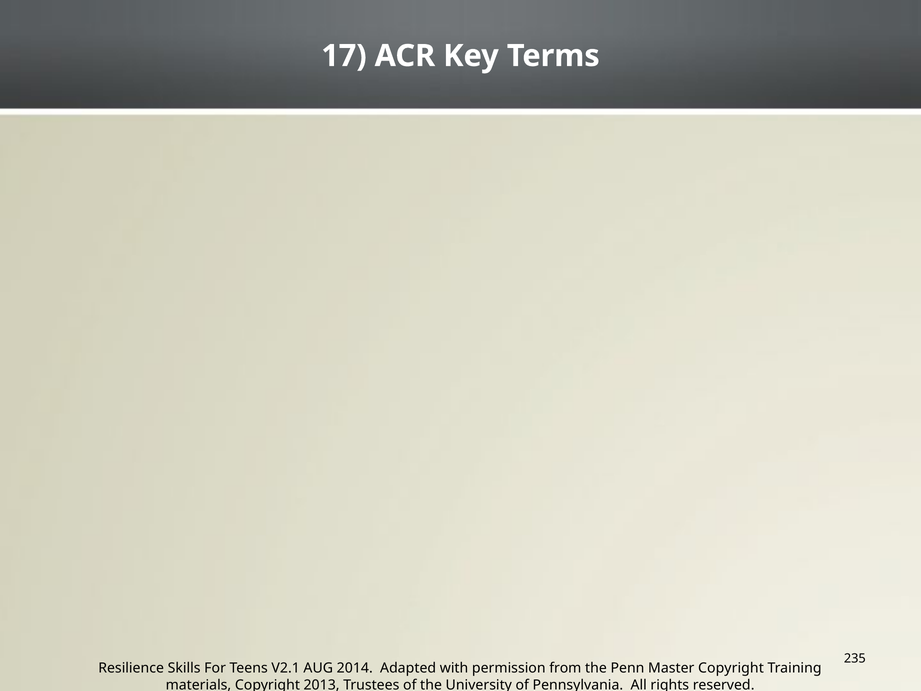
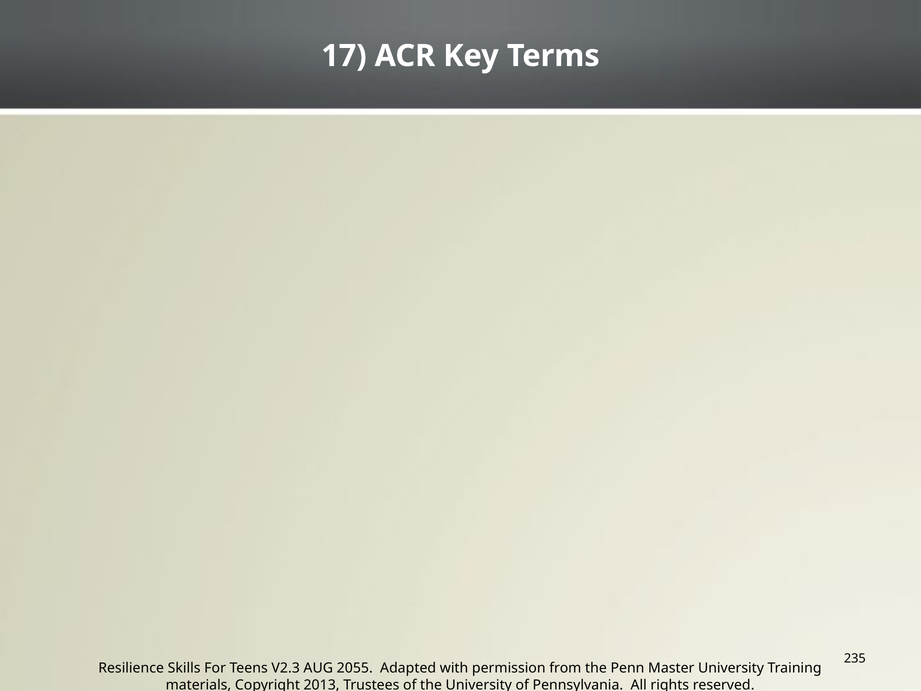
V2.1: V2.1 -> V2.3 (286, 668)
2014: 2014 -> 2055 (355, 668)
Master Copyright: Copyright -> University (731, 668)
